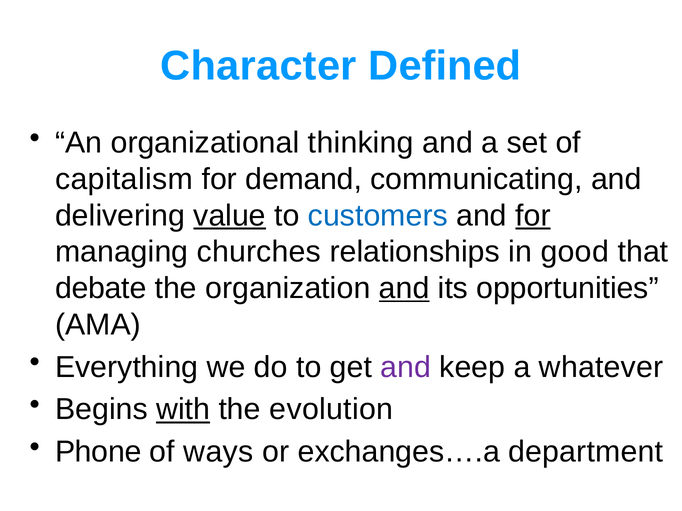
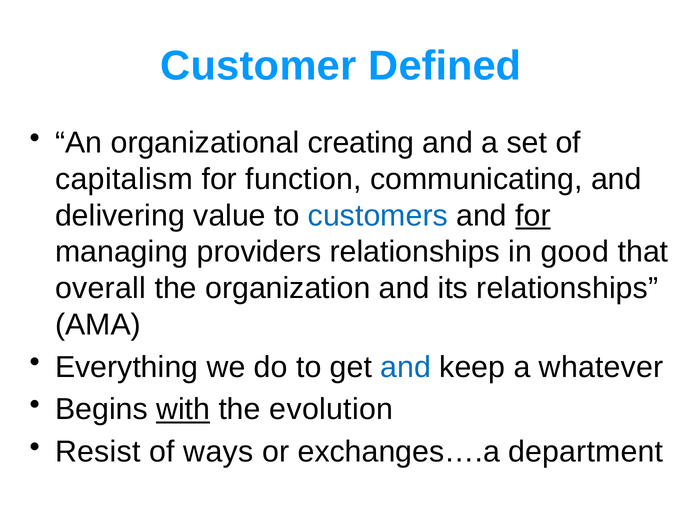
Character: Character -> Customer (258, 66)
thinking: thinking -> creating (361, 143)
demand: demand -> function (303, 179)
value underline: present -> none (230, 216)
churches: churches -> providers (259, 252)
debate: debate -> overall (101, 289)
and underline: present -> none (404, 289)
its opportunities: opportunities -> relationships (567, 289)
and colour: purple -> blue (406, 367)
Phone: Phone -> Resist (98, 452)
